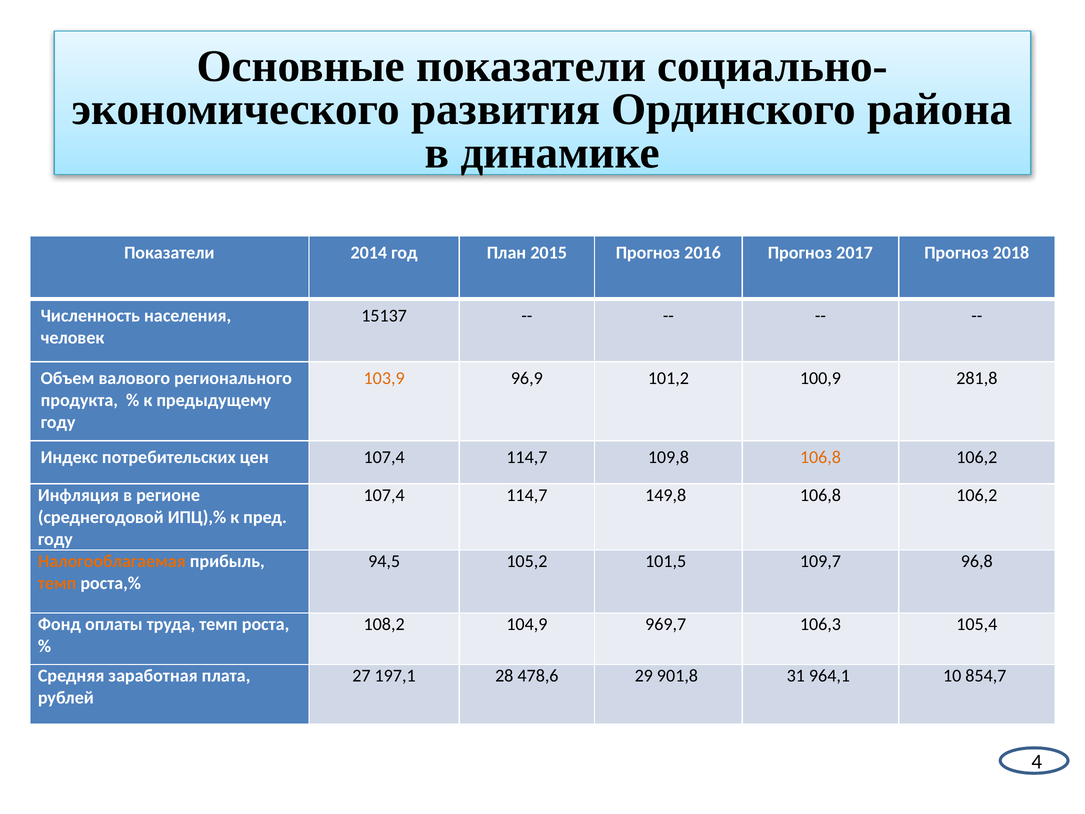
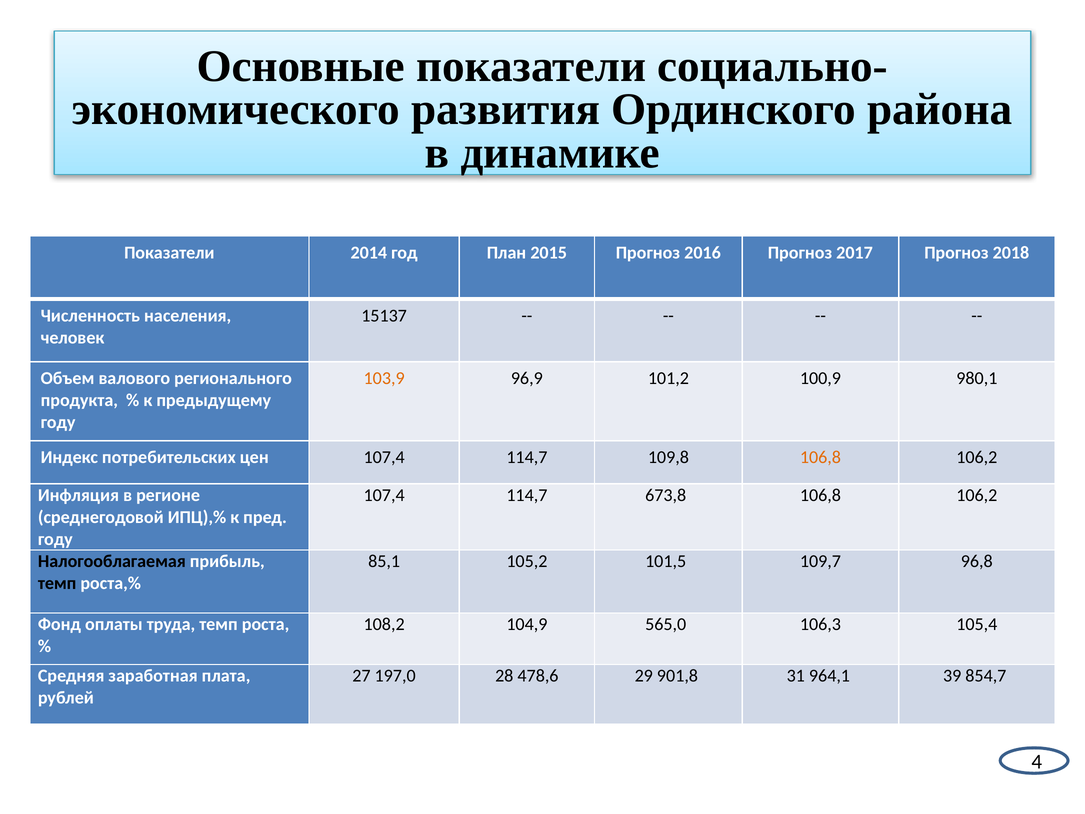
281,8: 281,8 -> 980,1 (977, 378)
149,8: 149,8 -> 673,8 (666, 495)
Налогооблагаемая colour: orange -> black (112, 561)
94,5: 94,5 -> 85,1 (384, 561)
темп colour: orange -> black (57, 583)
969,7: 969,7 -> 565,0 (666, 624)
197,1: 197,1 -> 197,0 (395, 675)
10: 10 -> 39 (952, 675)
